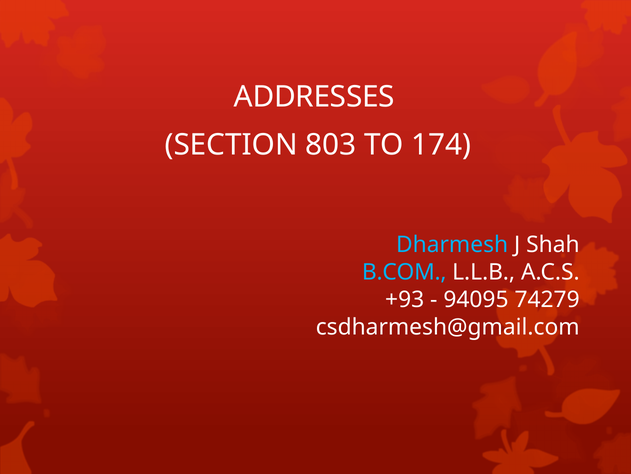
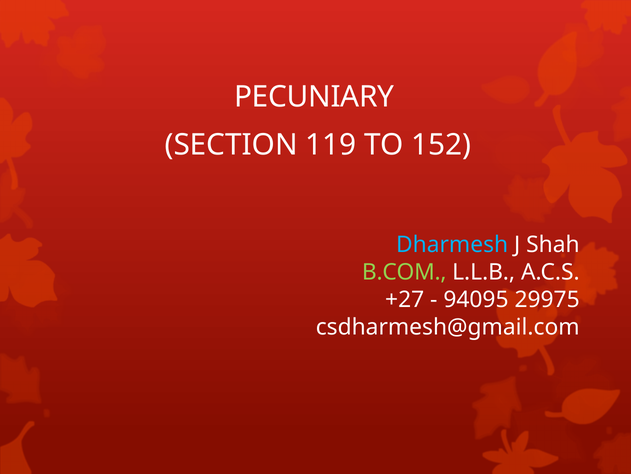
ADDRESSES: ADDRESSES -> PECUNIARY (314, 97)
803: 803 -> 119 (331, 145)
174: 174 -> 152 (441, 145)
B.COM colour: light blue -> light green (404, 272)
+93: +93 -> +27 (405, 299)
74279: 74279 -> 29975 (547, 299)
